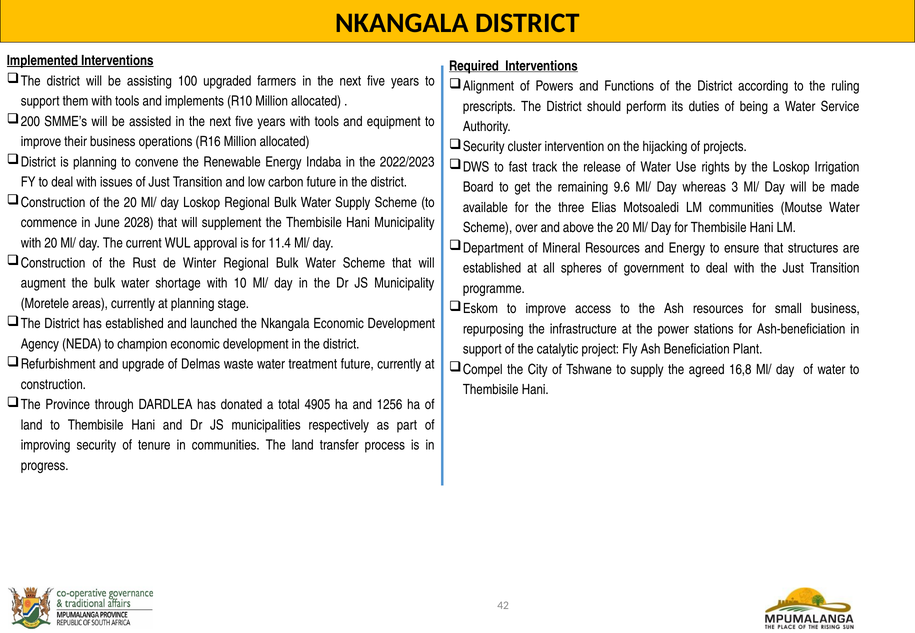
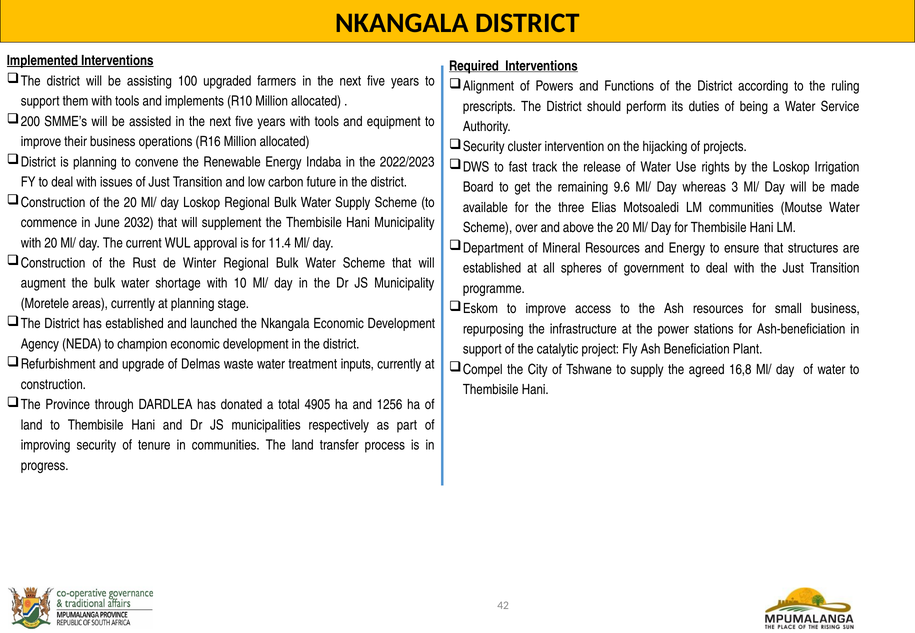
2028: 2028 -> 2032 (139, 223)
treatment future: future -> inputs (357, 365)
